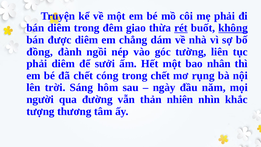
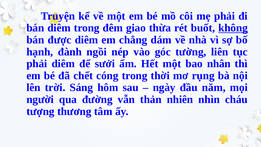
rét underline: present -> none (181, 28)
đồng: đồng -> hạnh (40, 52)
trong chết: chết -> thời (160, 76)
khắc: khắc -> cháu (236, 99)
